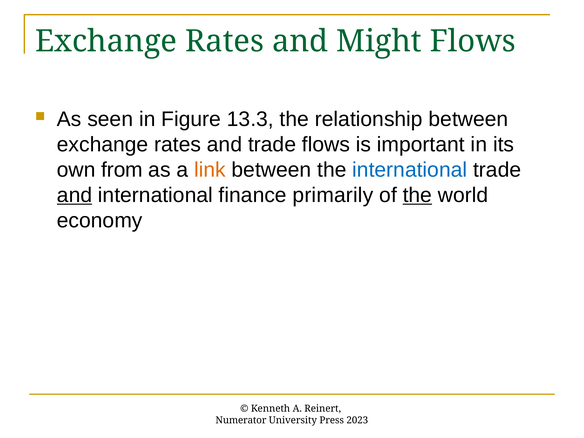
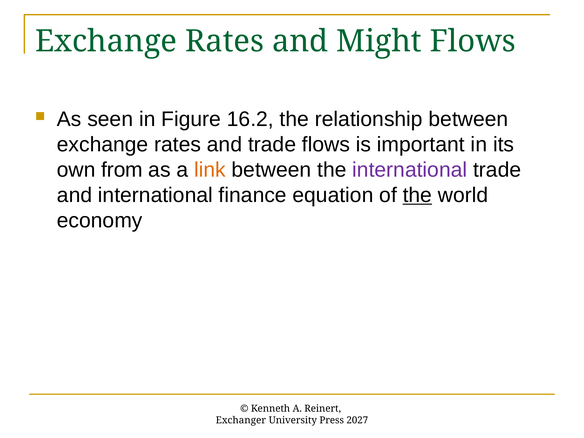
13.3: 13.3 -> 16.2 (250, 119)
international colour: blue -> purple (410, 170)
and underline: present -> none (75, 195)
primarily: primarily -> equation (333, 195)
Numerator: Numerator -> Exchanger (241, 420)
2023: 2023 -> 2027 (357, 420)
